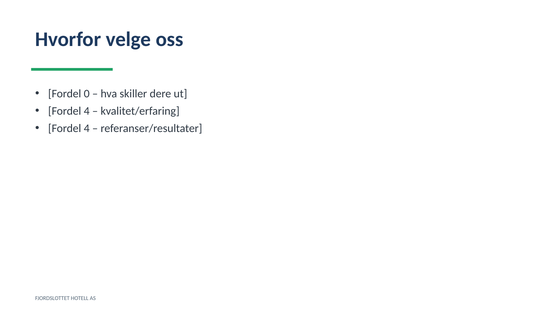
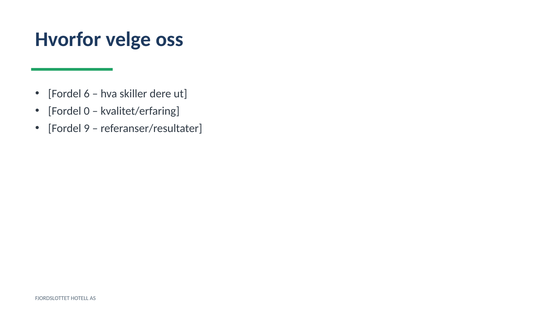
0: 0 -> 6 (87, 94)
4: 4 -> 0 (87, 111)
4: 4 -> 9 (87, 128)
